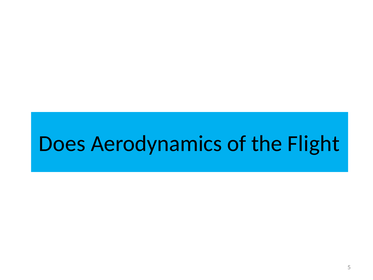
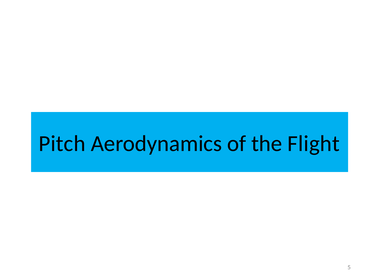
Does: Does -> Pitch (62, 143)
